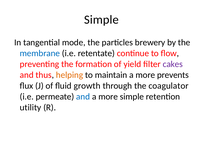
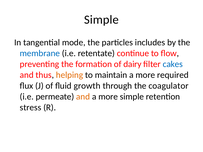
brewery: brewery -> includes (150, 43)
yield: yield -> dairy (132, 64)
cakes colour: purple -> blue (173, 64)
prevents: prevents -> required (173, 75)
and colour: blue -> orange (83, 97)
utility: utility -> stress (31, 108)
